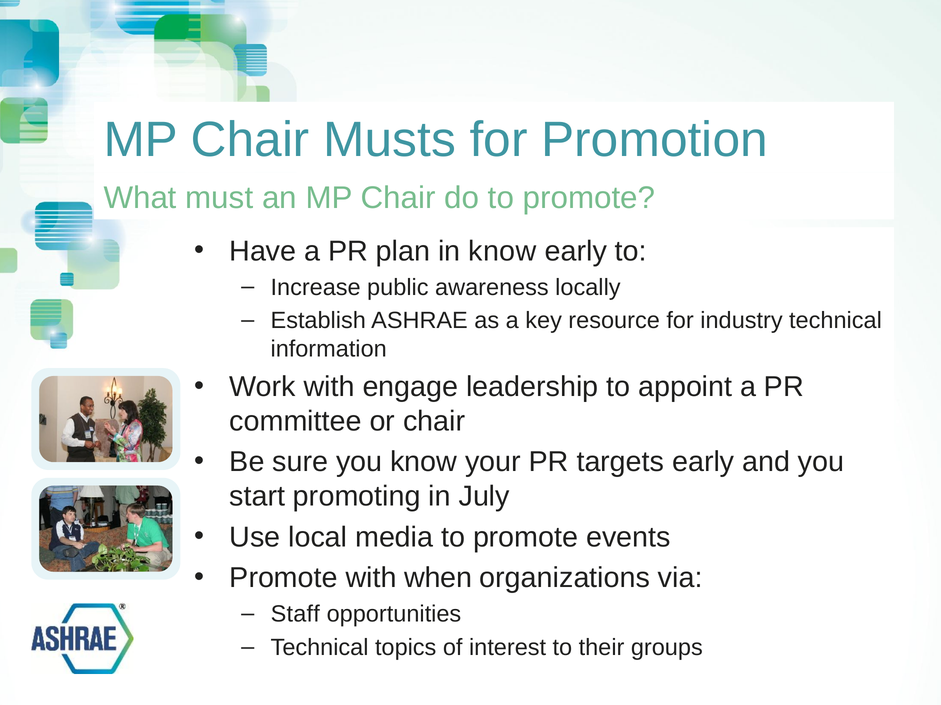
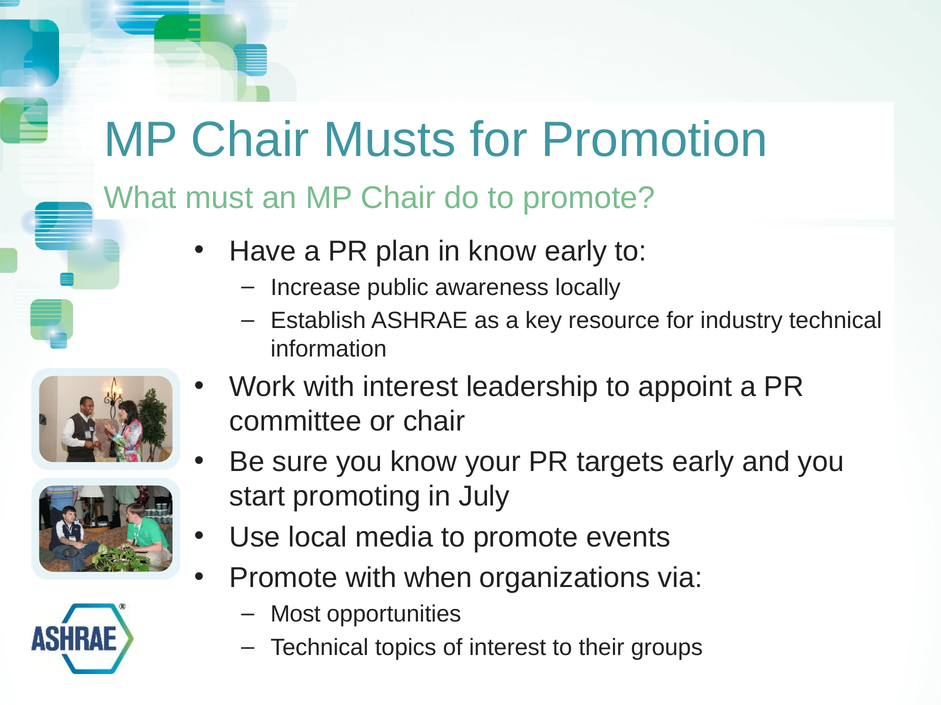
with engage: engage -> interest (410, 387)
Staff: Staff -> Most (296, 615)
